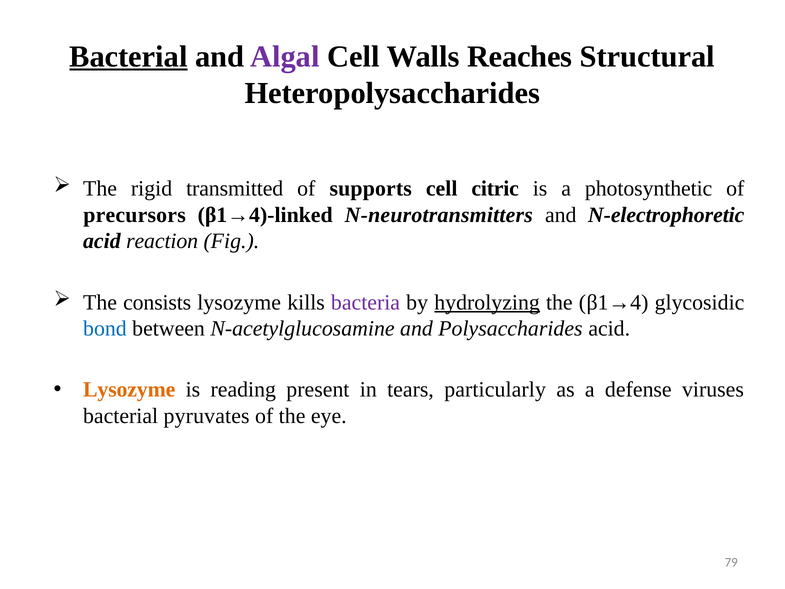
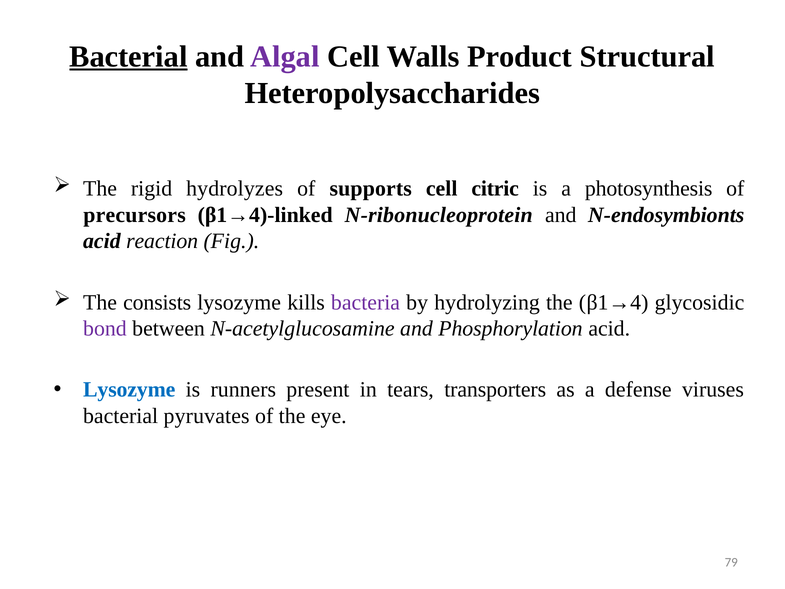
Reaches: Reaches -> Product (520, 56)
transmitted: transmitted -> hydrolyzes (235, 189)
photosynthetic: photosynthetic -> photosynthesis (649, 189)
N-neurotransmitters: N-neurotransmitters -> N-ribonucleoprotein (439, 215)
N-electrophoretic: N-electrophoretic -> N-endosymbionts (666, 215)
hydrolyzing underline: present -> none (487, 302)
bond colour: blue -> purple (105, 328)
Polysaccharides: Polysaccharides -> Phosphorylation (510, 328)
Lysozyme colour: orange -> blue (129, 390)
reading: reading -> runners (243, 390)
particularly: particularly -> transporters (495, 390)
